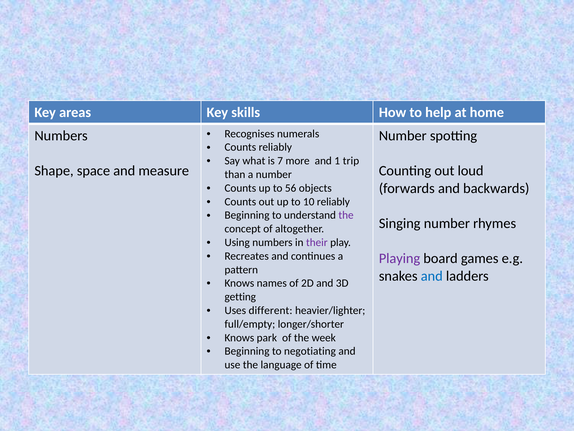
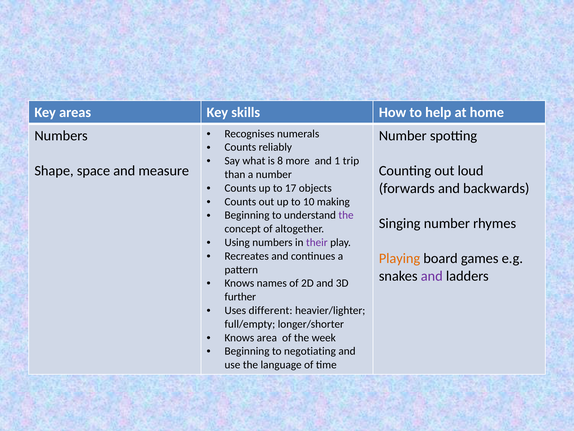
7: 7 -> 8 (280, 161)
56: 56 -> 17 (291, 188)
10 reliably: reliably -> making (333, 201)
Playing colour: purple -> orange (400, 258)
and colour: blue -> purple (432, 276)
getting: getting -> further (240, 297)
park: park -> area (267, 337)
